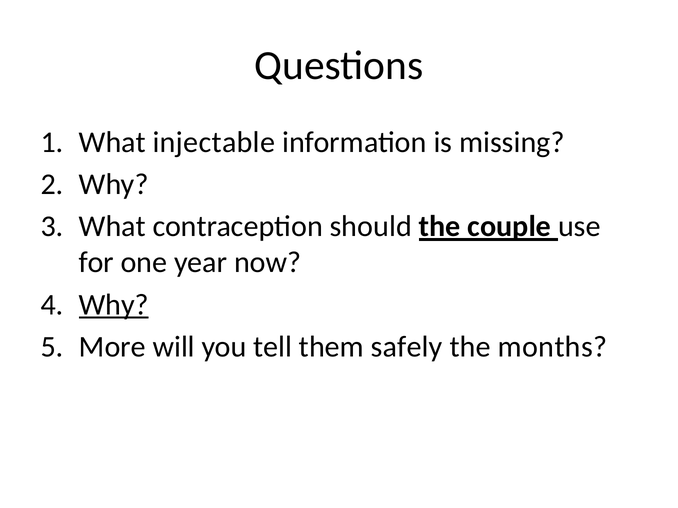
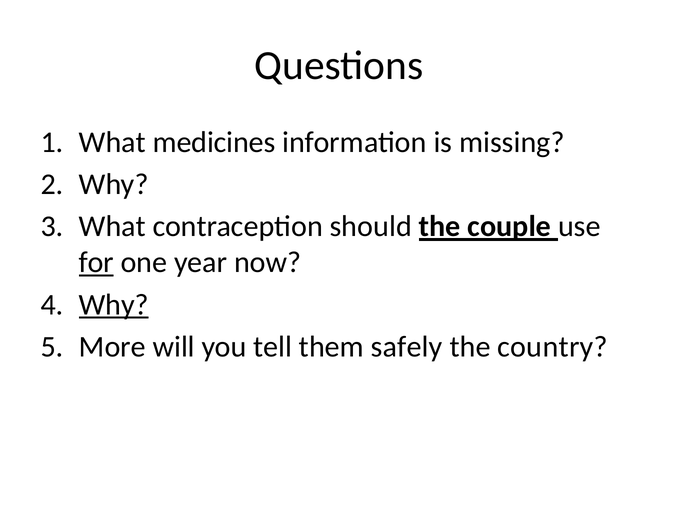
injectable: injectable -> medicines (214, 142)
for underline: none -> present (96, 263)
months: months -> country (552, 347)
